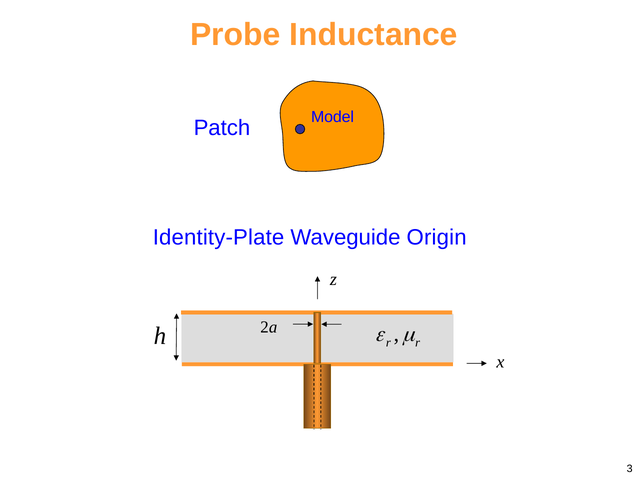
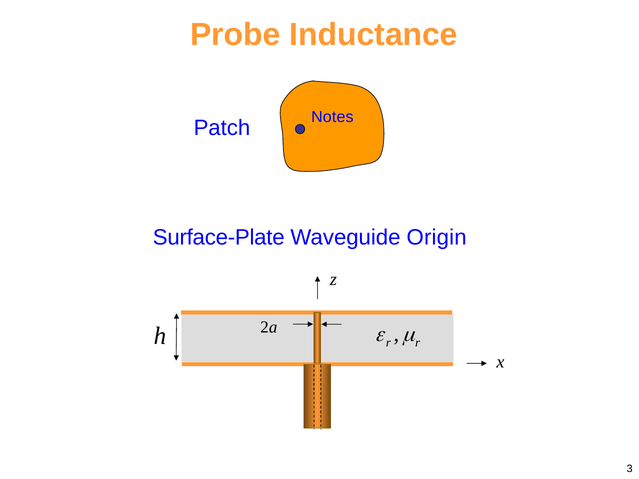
Model: Model -> Notes (332, 117)
Identity-Plate: Identity-Plate -> Surface-Plate (219, 237)
